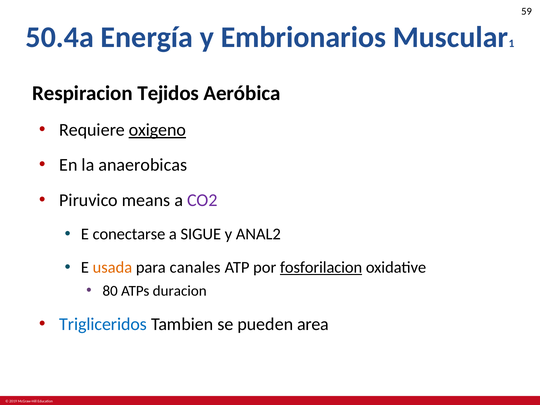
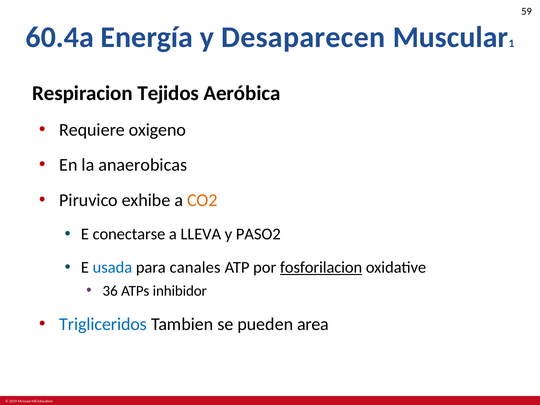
50.4a: 50.4a -> 60.4a (60, 37)
Embrionarios: Embrionarios -> Desaparecen (303, 37)
oxigeno underline: present -> none (157, 130)
means: means -> exhibe (146, 200)
CO2 colour: purple -> orange (202, 200)
SIGUE: SIGUE -> LLEVA (201, 234)
ANAL2: ANAL2 -> PASO2 (258, 234)
usada colour: orange -> blue (112, 268)
80: 80 -> 36 (110, 291)
duracion: duracion -> inhibidor (180, 291)
